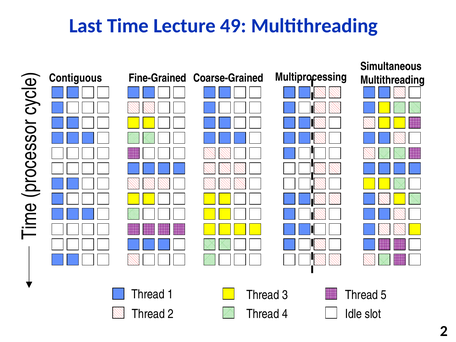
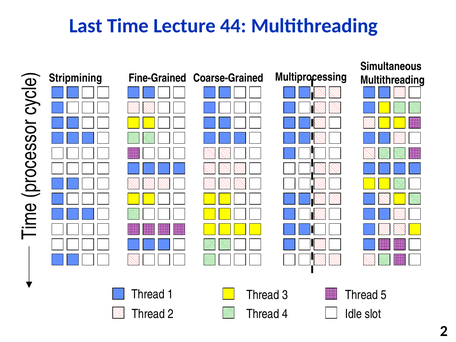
49: 49 -> 44 (233, 26)
Contiguous: Contiguous -> Stripmining (75, 78)
